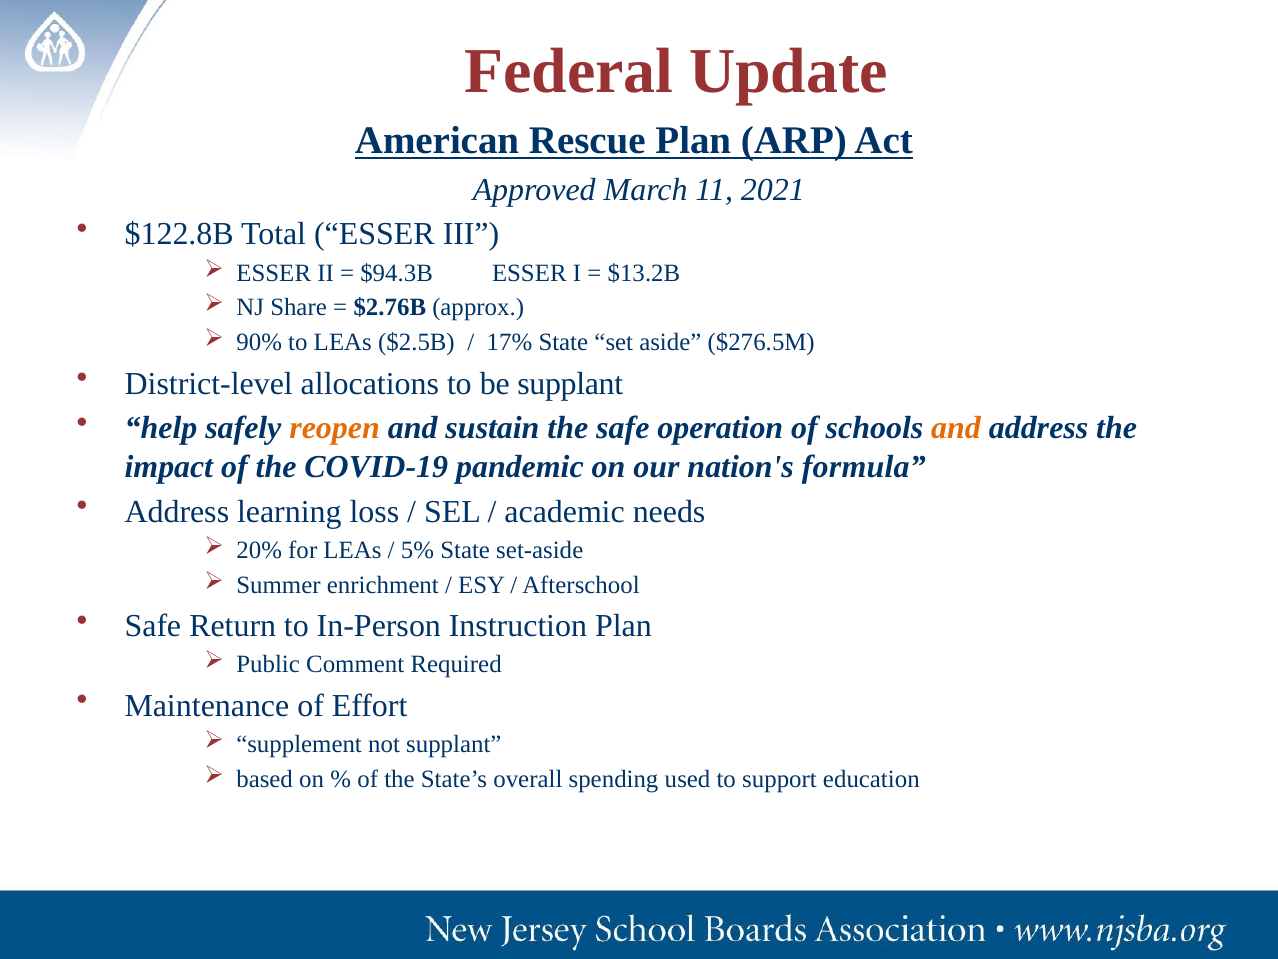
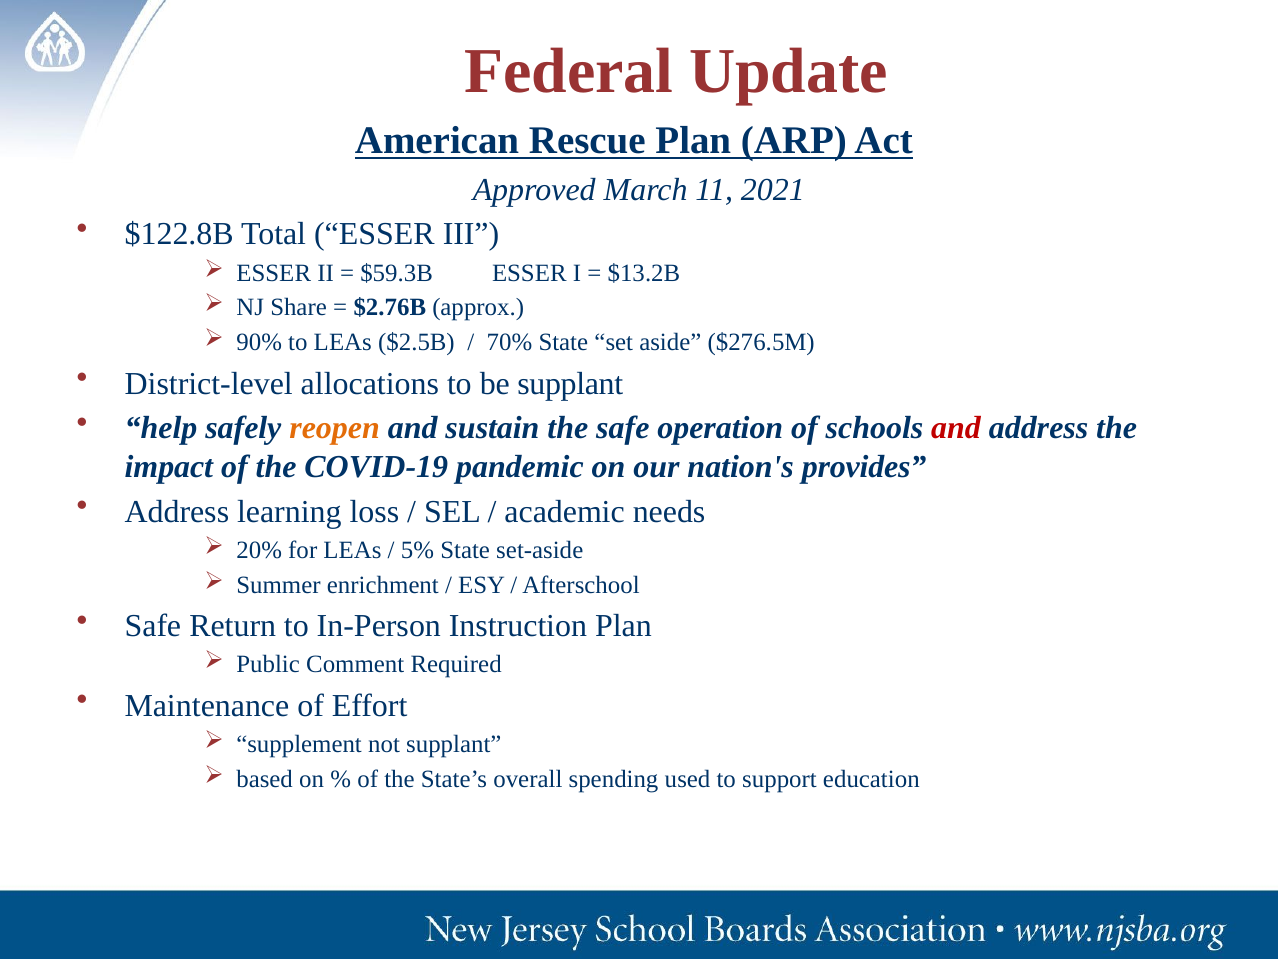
$94.3B: $94.3B -> $59.3B (397, 273)
17%: 17% -> 70% (509, 342)
and colour: orange -> red (956, 428)
formula: formula -> provides (864, 466)
